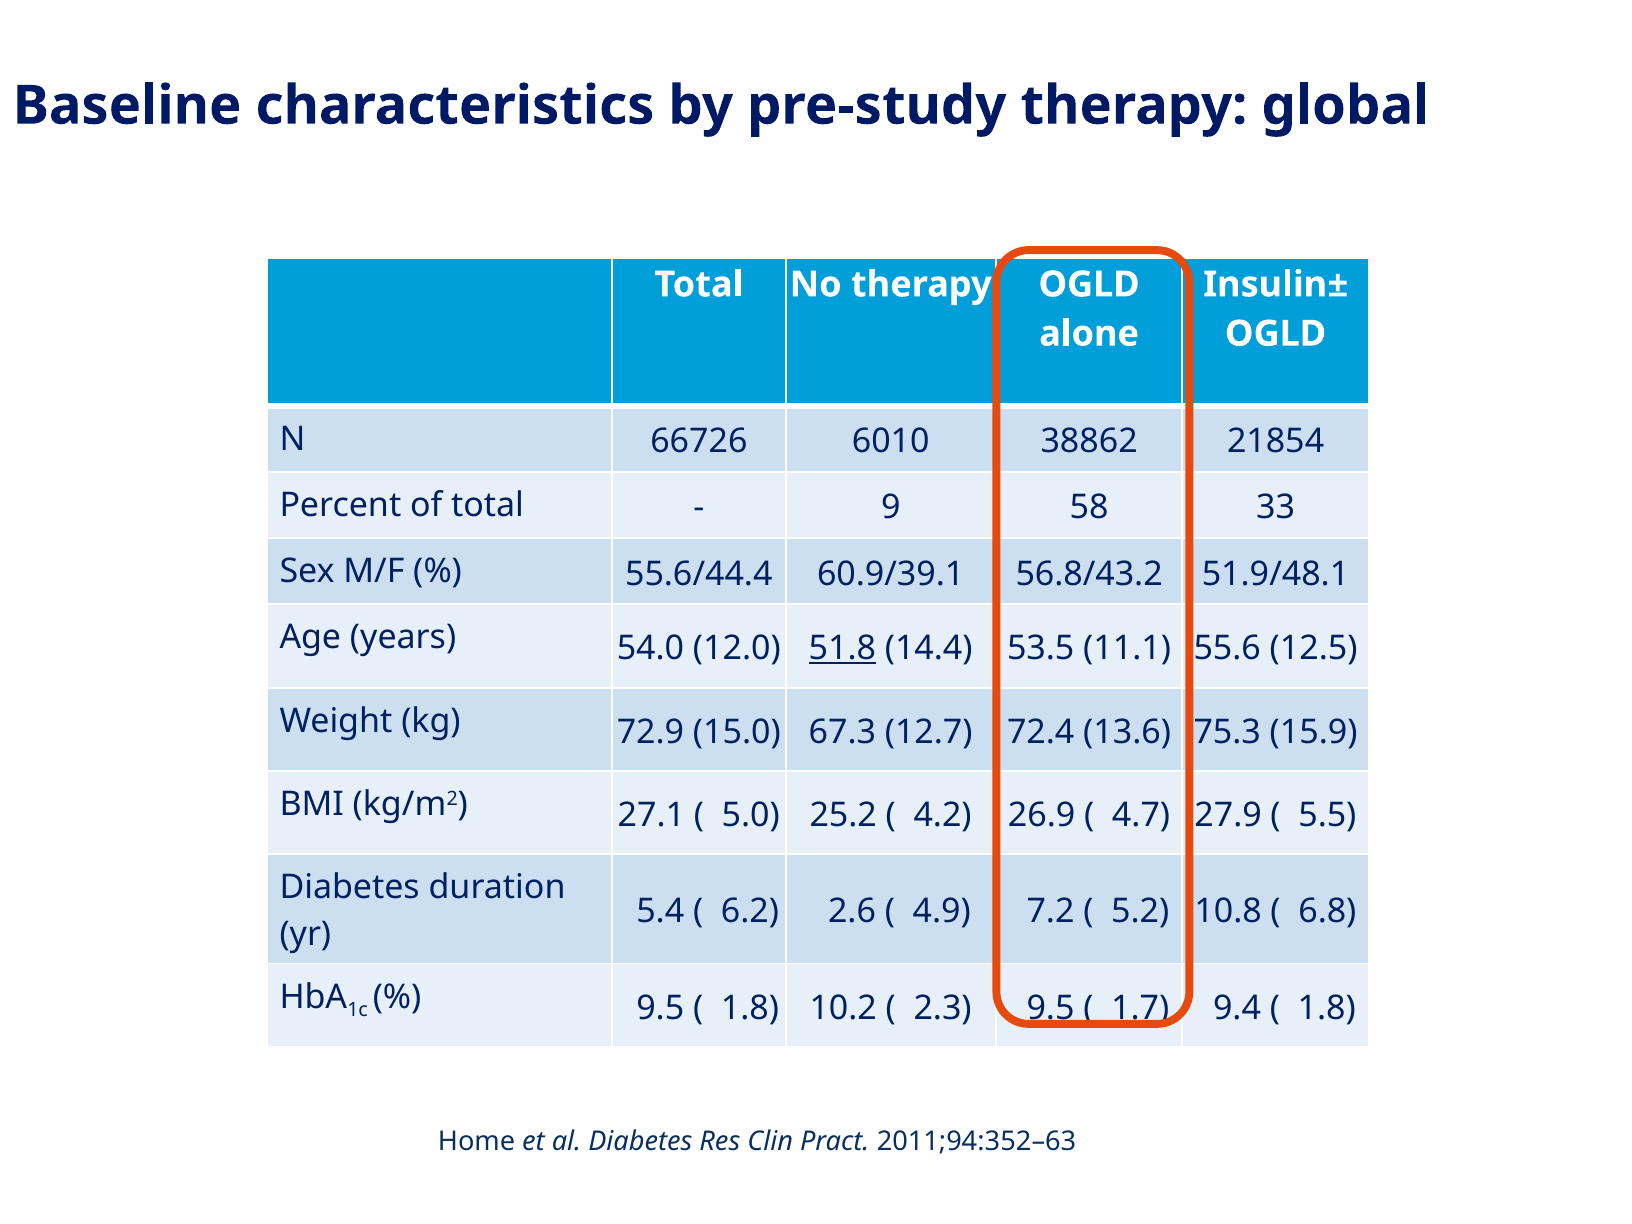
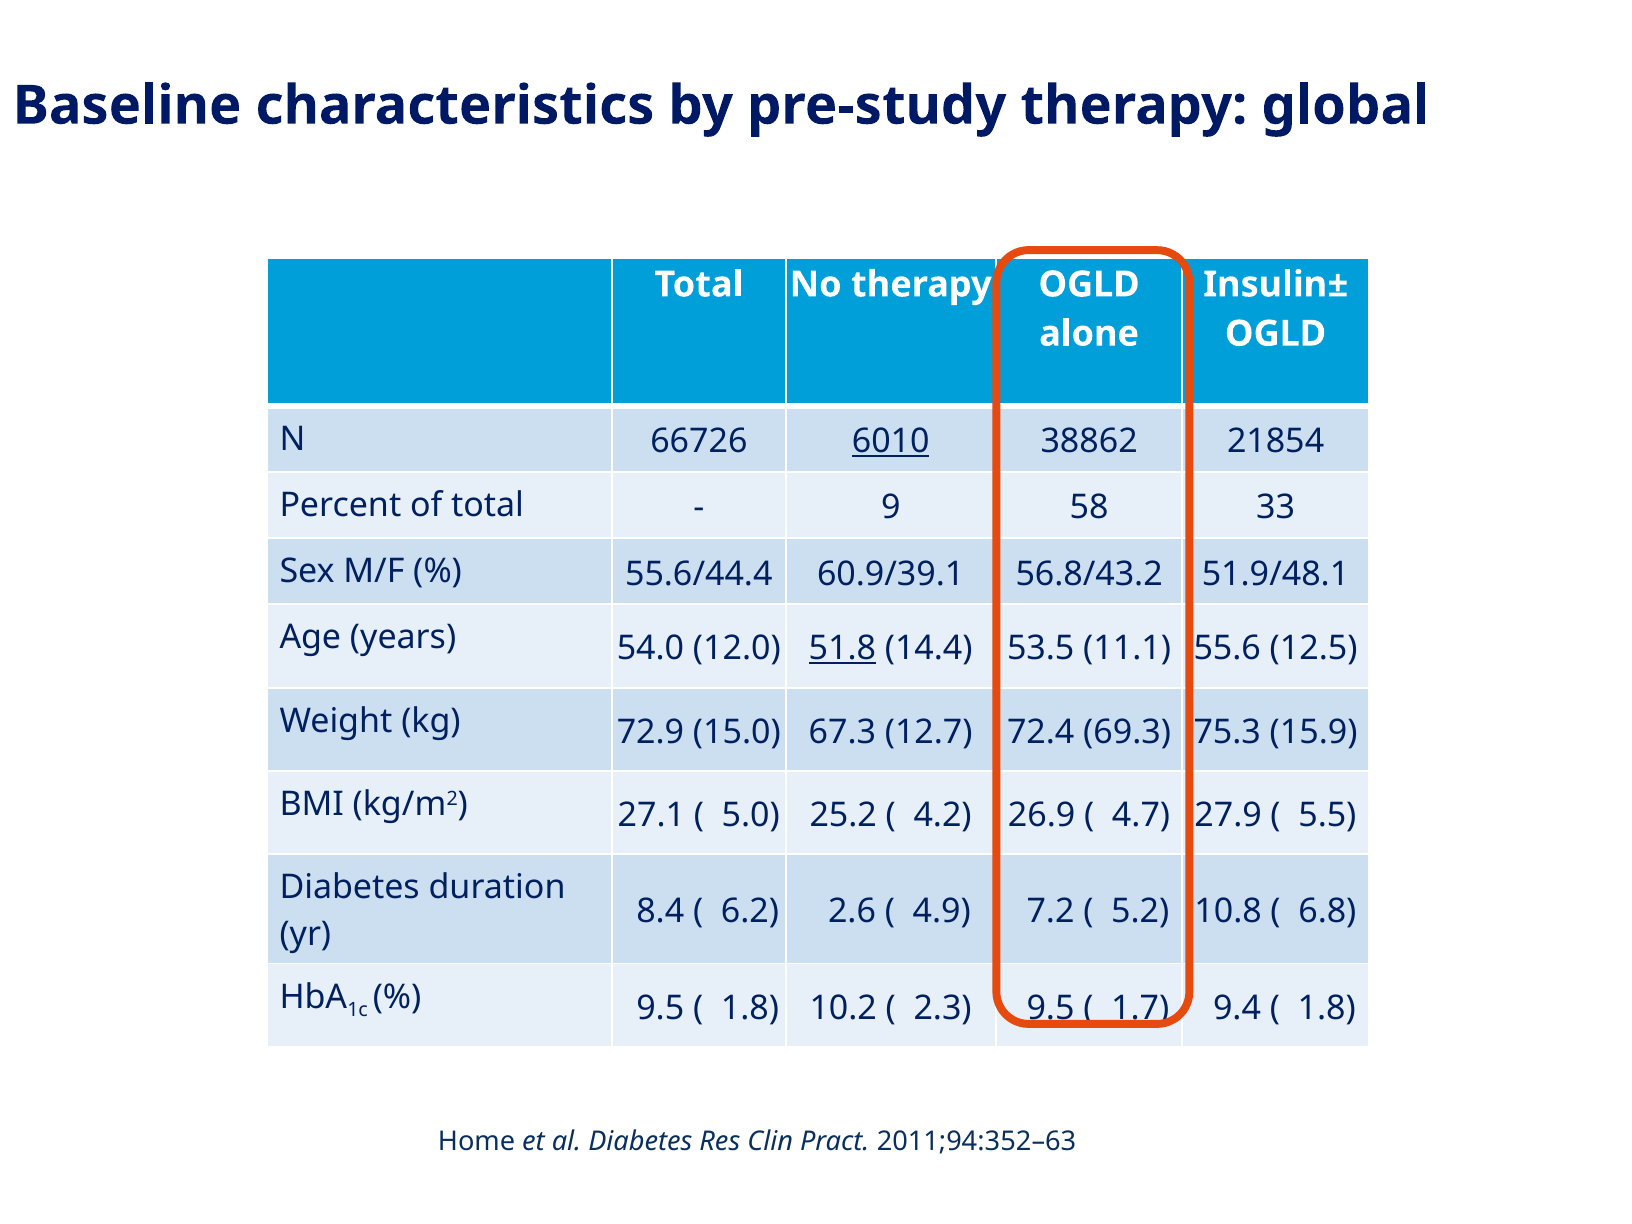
6010 underline: none -> present (891, 441)
13.6: 13.6 -> 69.3 (1127, 732)
5.4: 5.4 -> 8.4 (660, 912)
